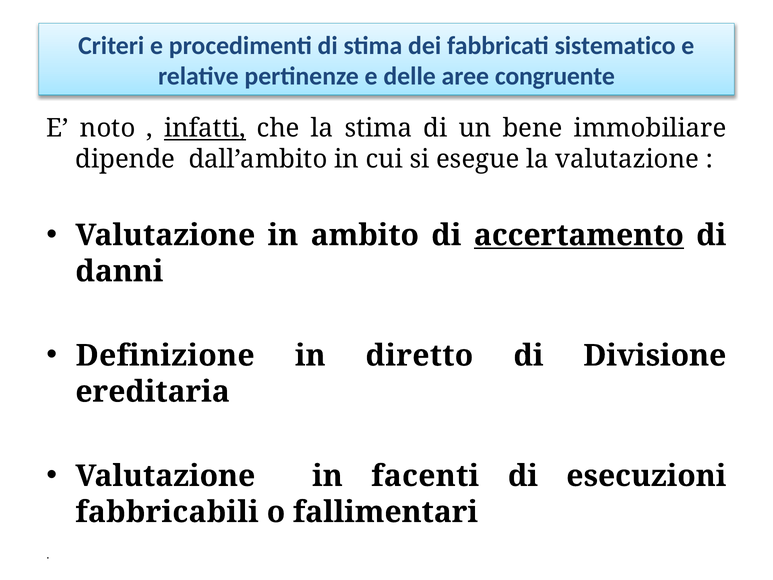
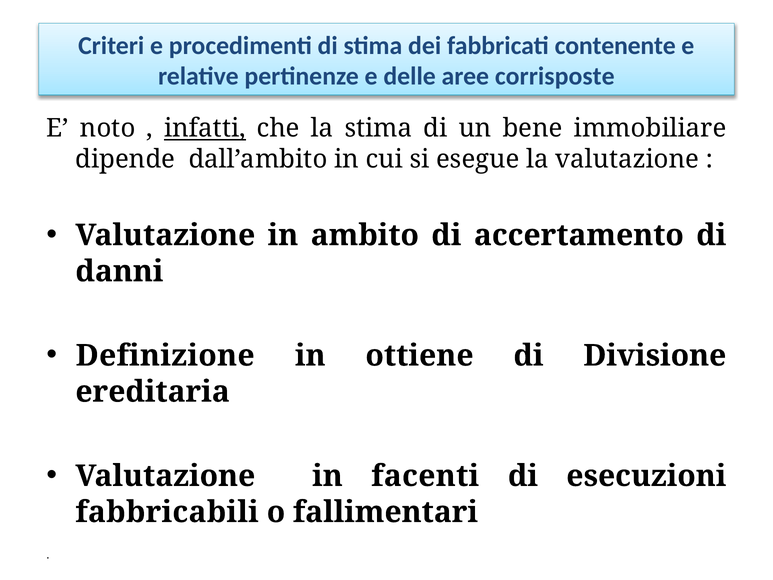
sistematico: sistematico -> contenente (615, 45)
congruente: congruente -> corrisposte (555, 76)
accertamento underline: present -> none (579, 235)
diretto: diretto -> ottiene (420, 356)
